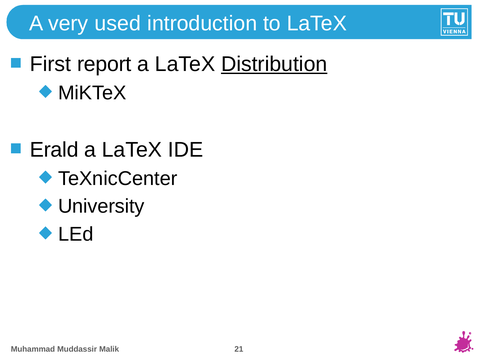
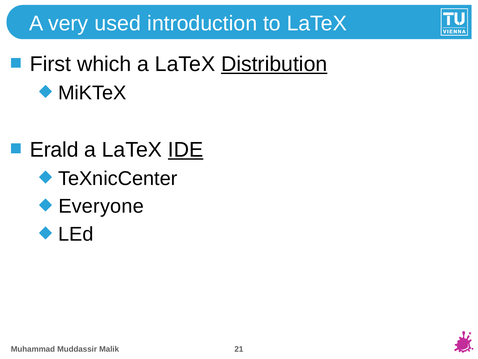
report: report -> which (104, 64)
IDE underline: none -> present (186, 150)
University: University -> Everyone (101, 206)
